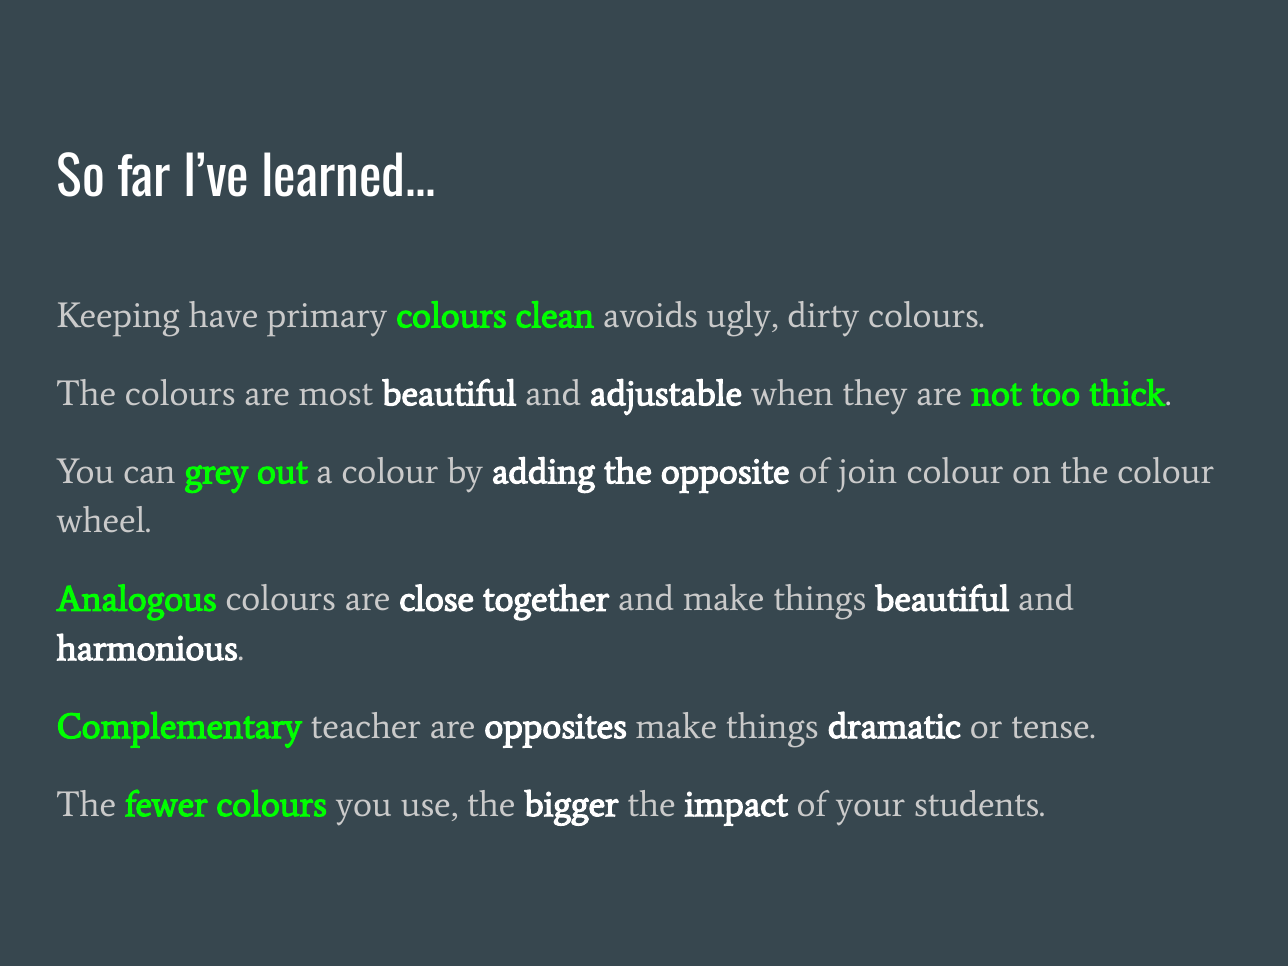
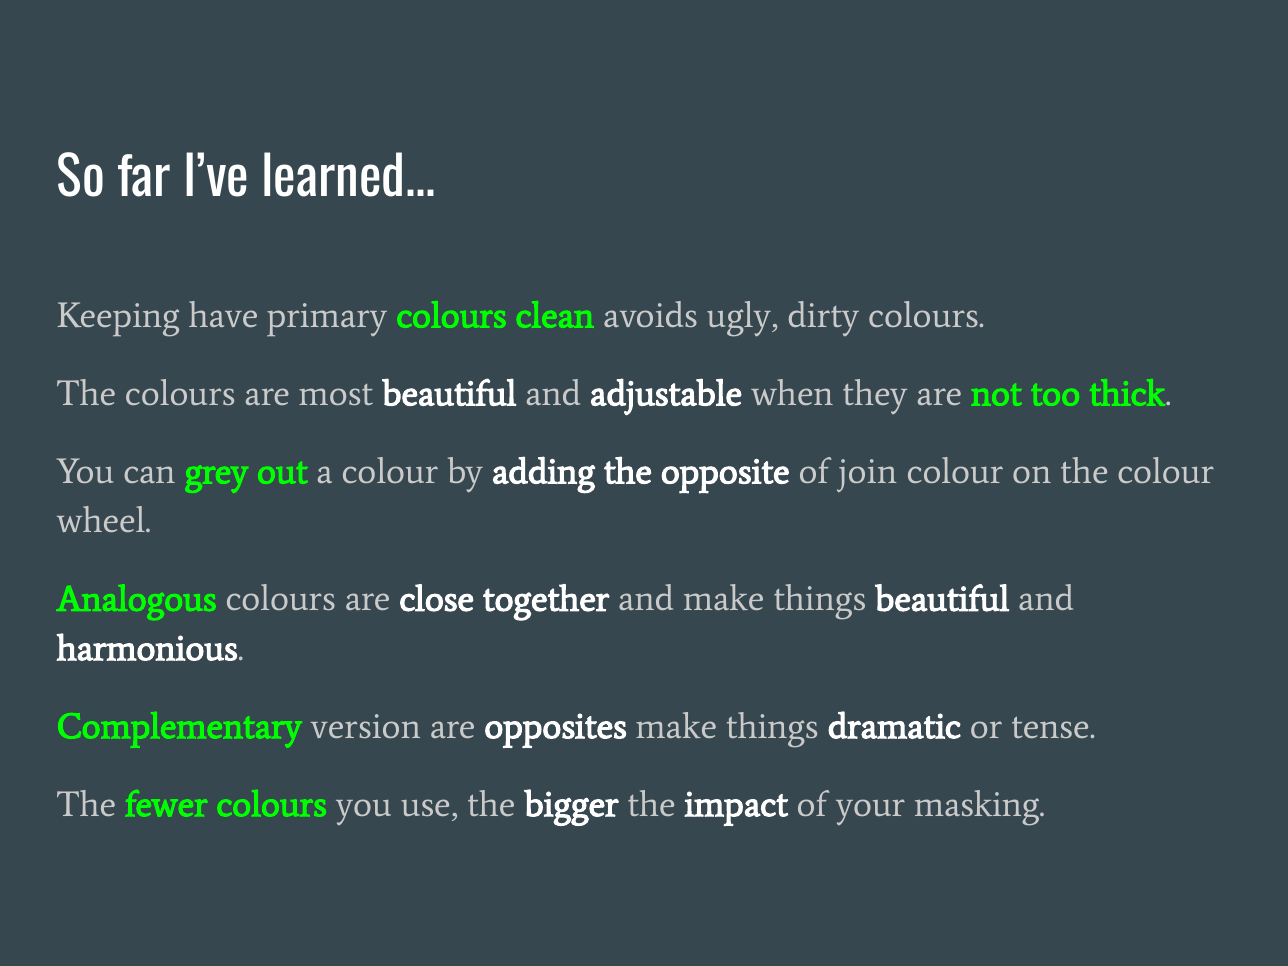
teacher: teacher -> version (366, 726)
students: students -> masking (980, 804)
